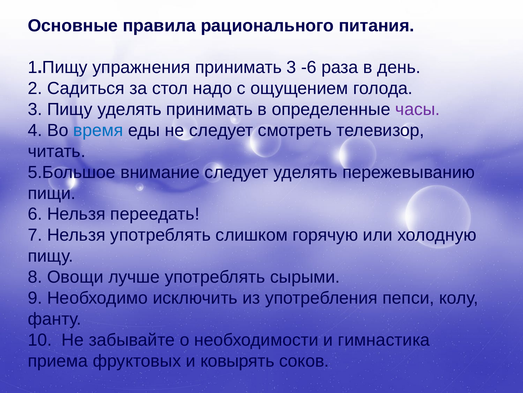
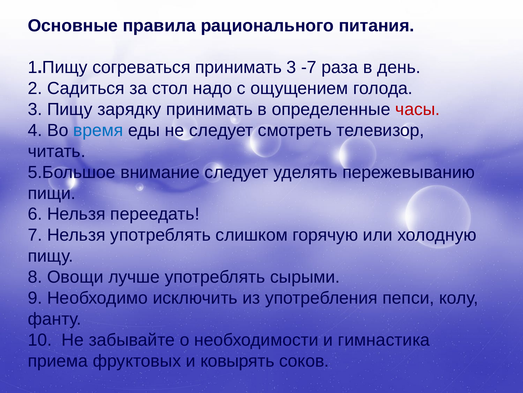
упражнения: упражнения -> согреваться (141, 67)
-6: -6 -> -7 (309, 67)
Пищу уделять: уделять -> зарядку (129, 109)
часы colour: purple -> red (418, 109)
